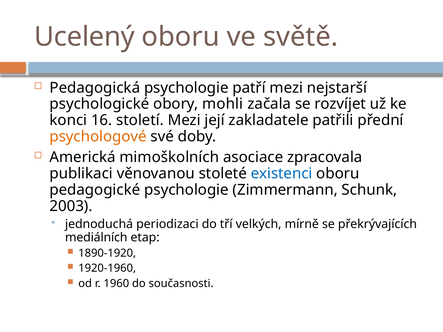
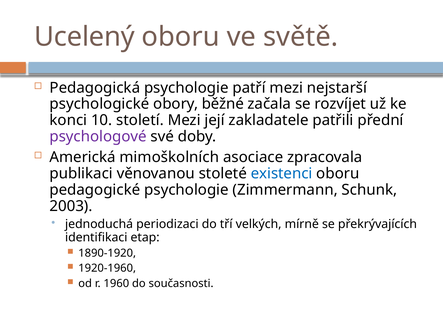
mohli: mohli -> běžné (223, 104)
16: 16 -> 10 (102, 120)
psychologové colour: orange -> purple (98, 137)
mediálních: mediálních -> identifikaci (96, 238)
